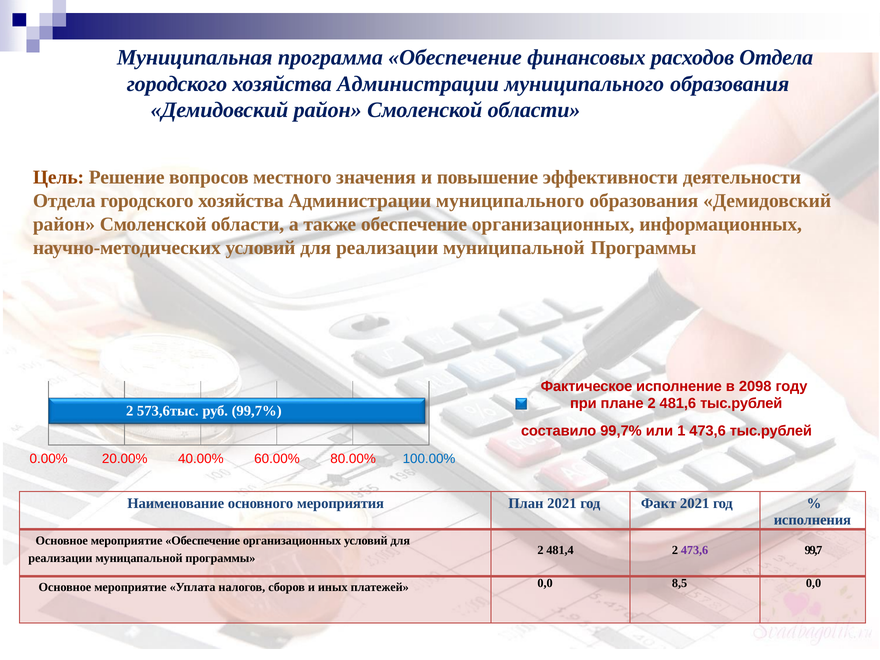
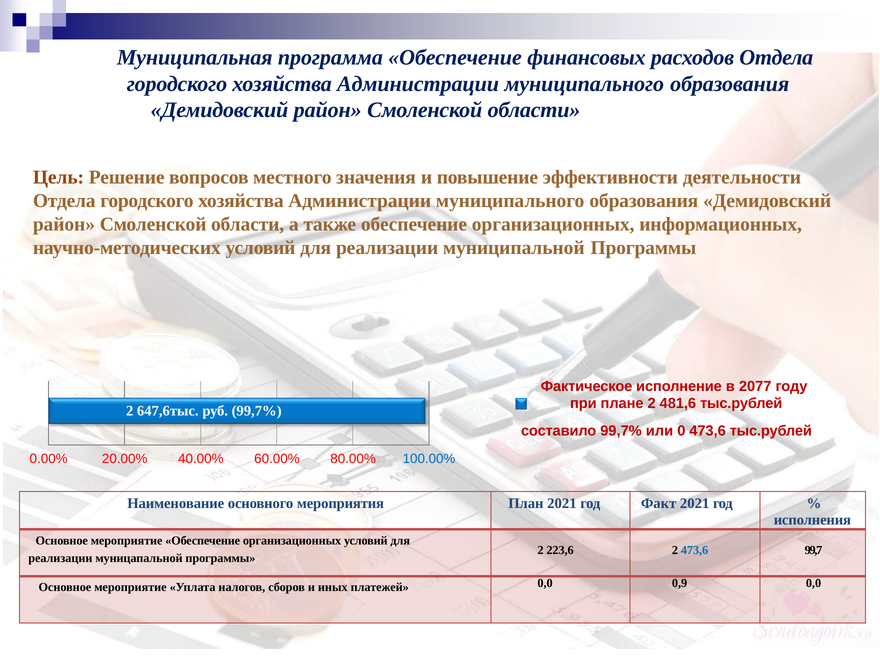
2098: 2098 -> 2077 (755, 387)
573,6тыс: 573,6тыс -> 647,6тыс (168, 411)
1: 1 -> 0 (681, 431)
481,4: 481,4 -> 223,6 (560, 550)
473,6 colour: purple -> blue (695, 550)
8,5: 8,5 -> 0,9 (680, 583)
